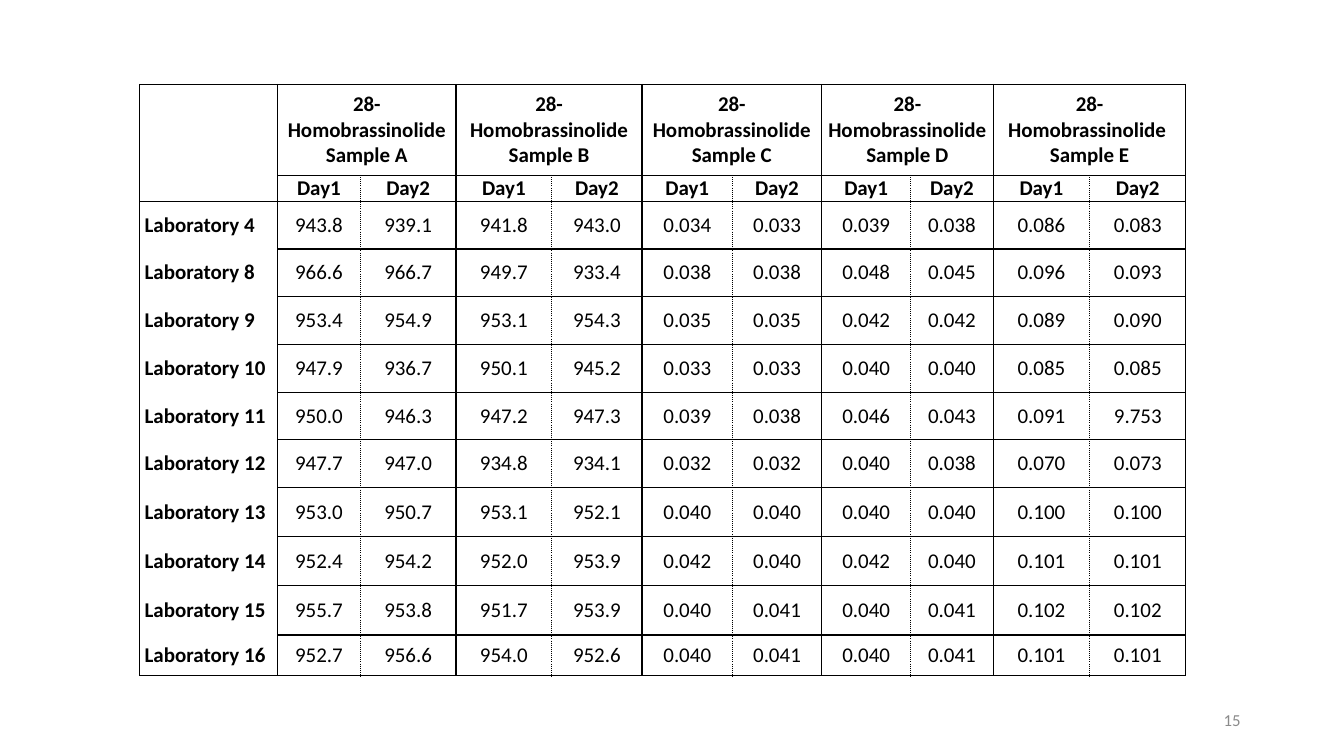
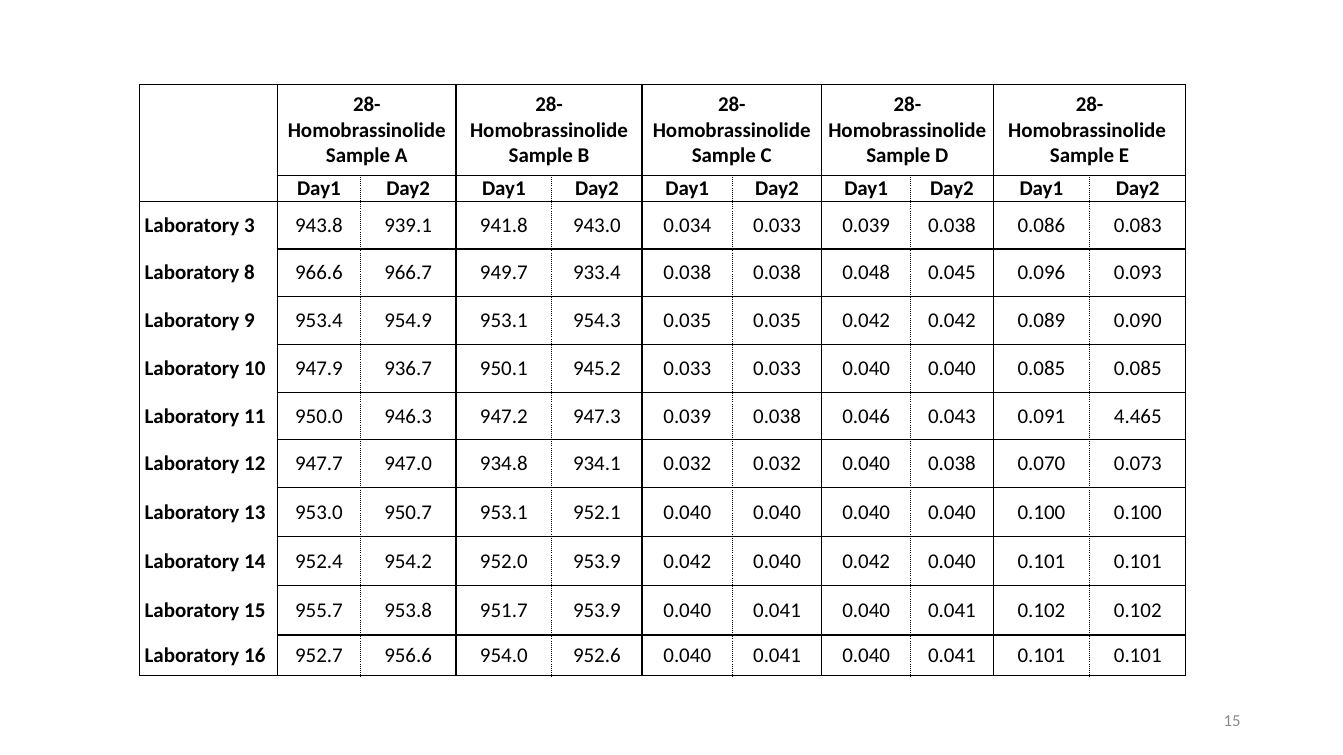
4: 4 -> 3 (249, 225)
9.753: 9.753 -> 4.465 (1138, 416)
